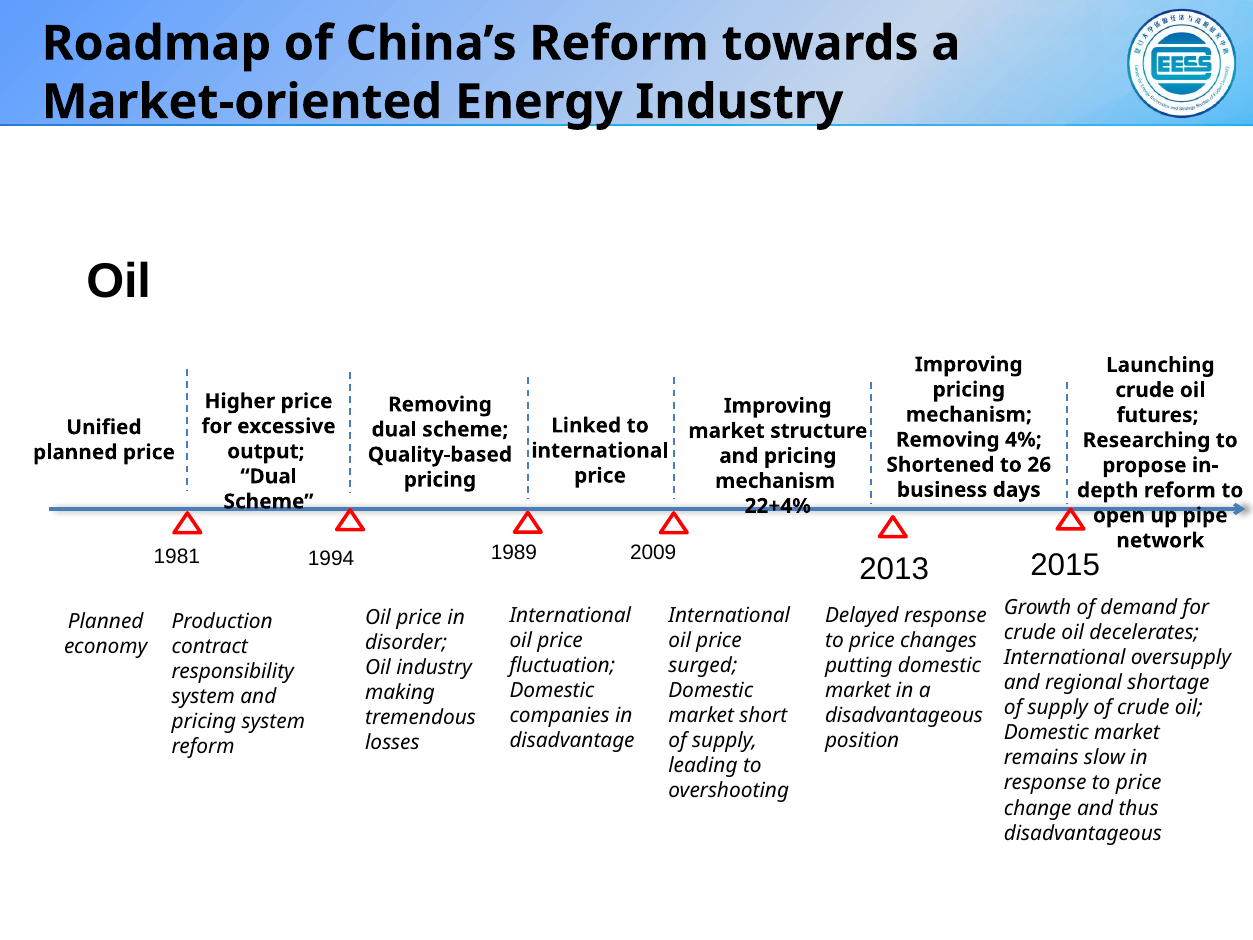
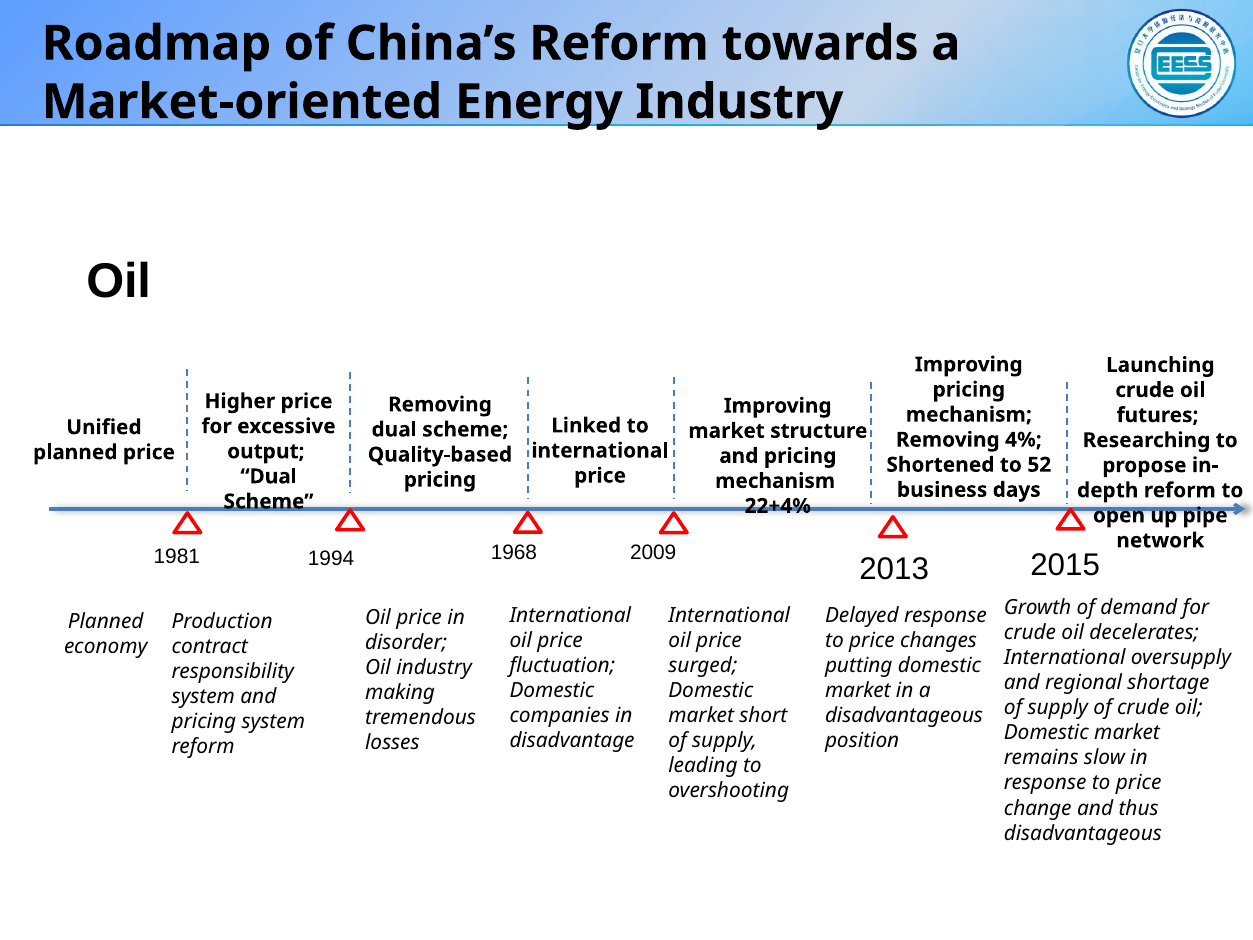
26: 26 -> 52 (1039, 465)
1989: 1989 -> 1968 (514, 552)
